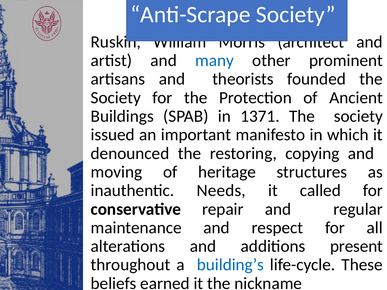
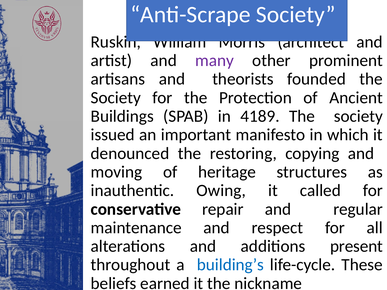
many colour: blue -> purple (215, 61)
1371: 1371 -> 4189 (260, 116)
Needs: Needs -> Owing (221, 191)
